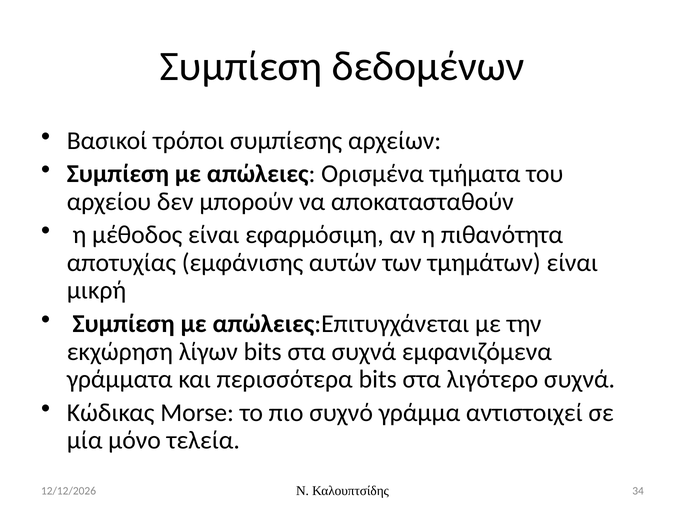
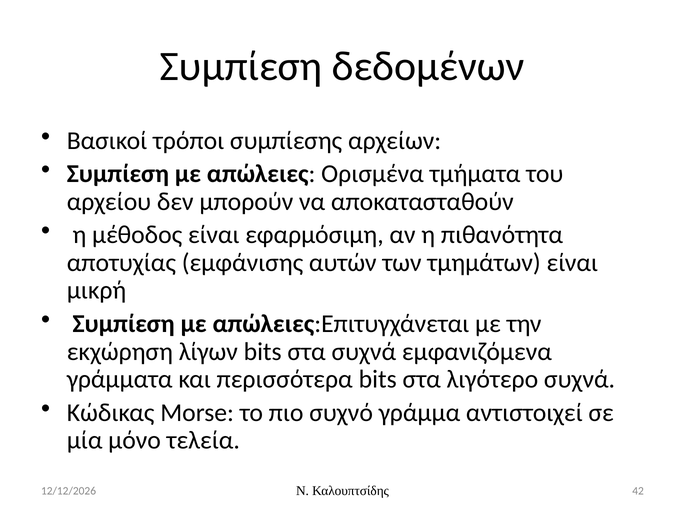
34: 34 -> 42 (638, 491)
